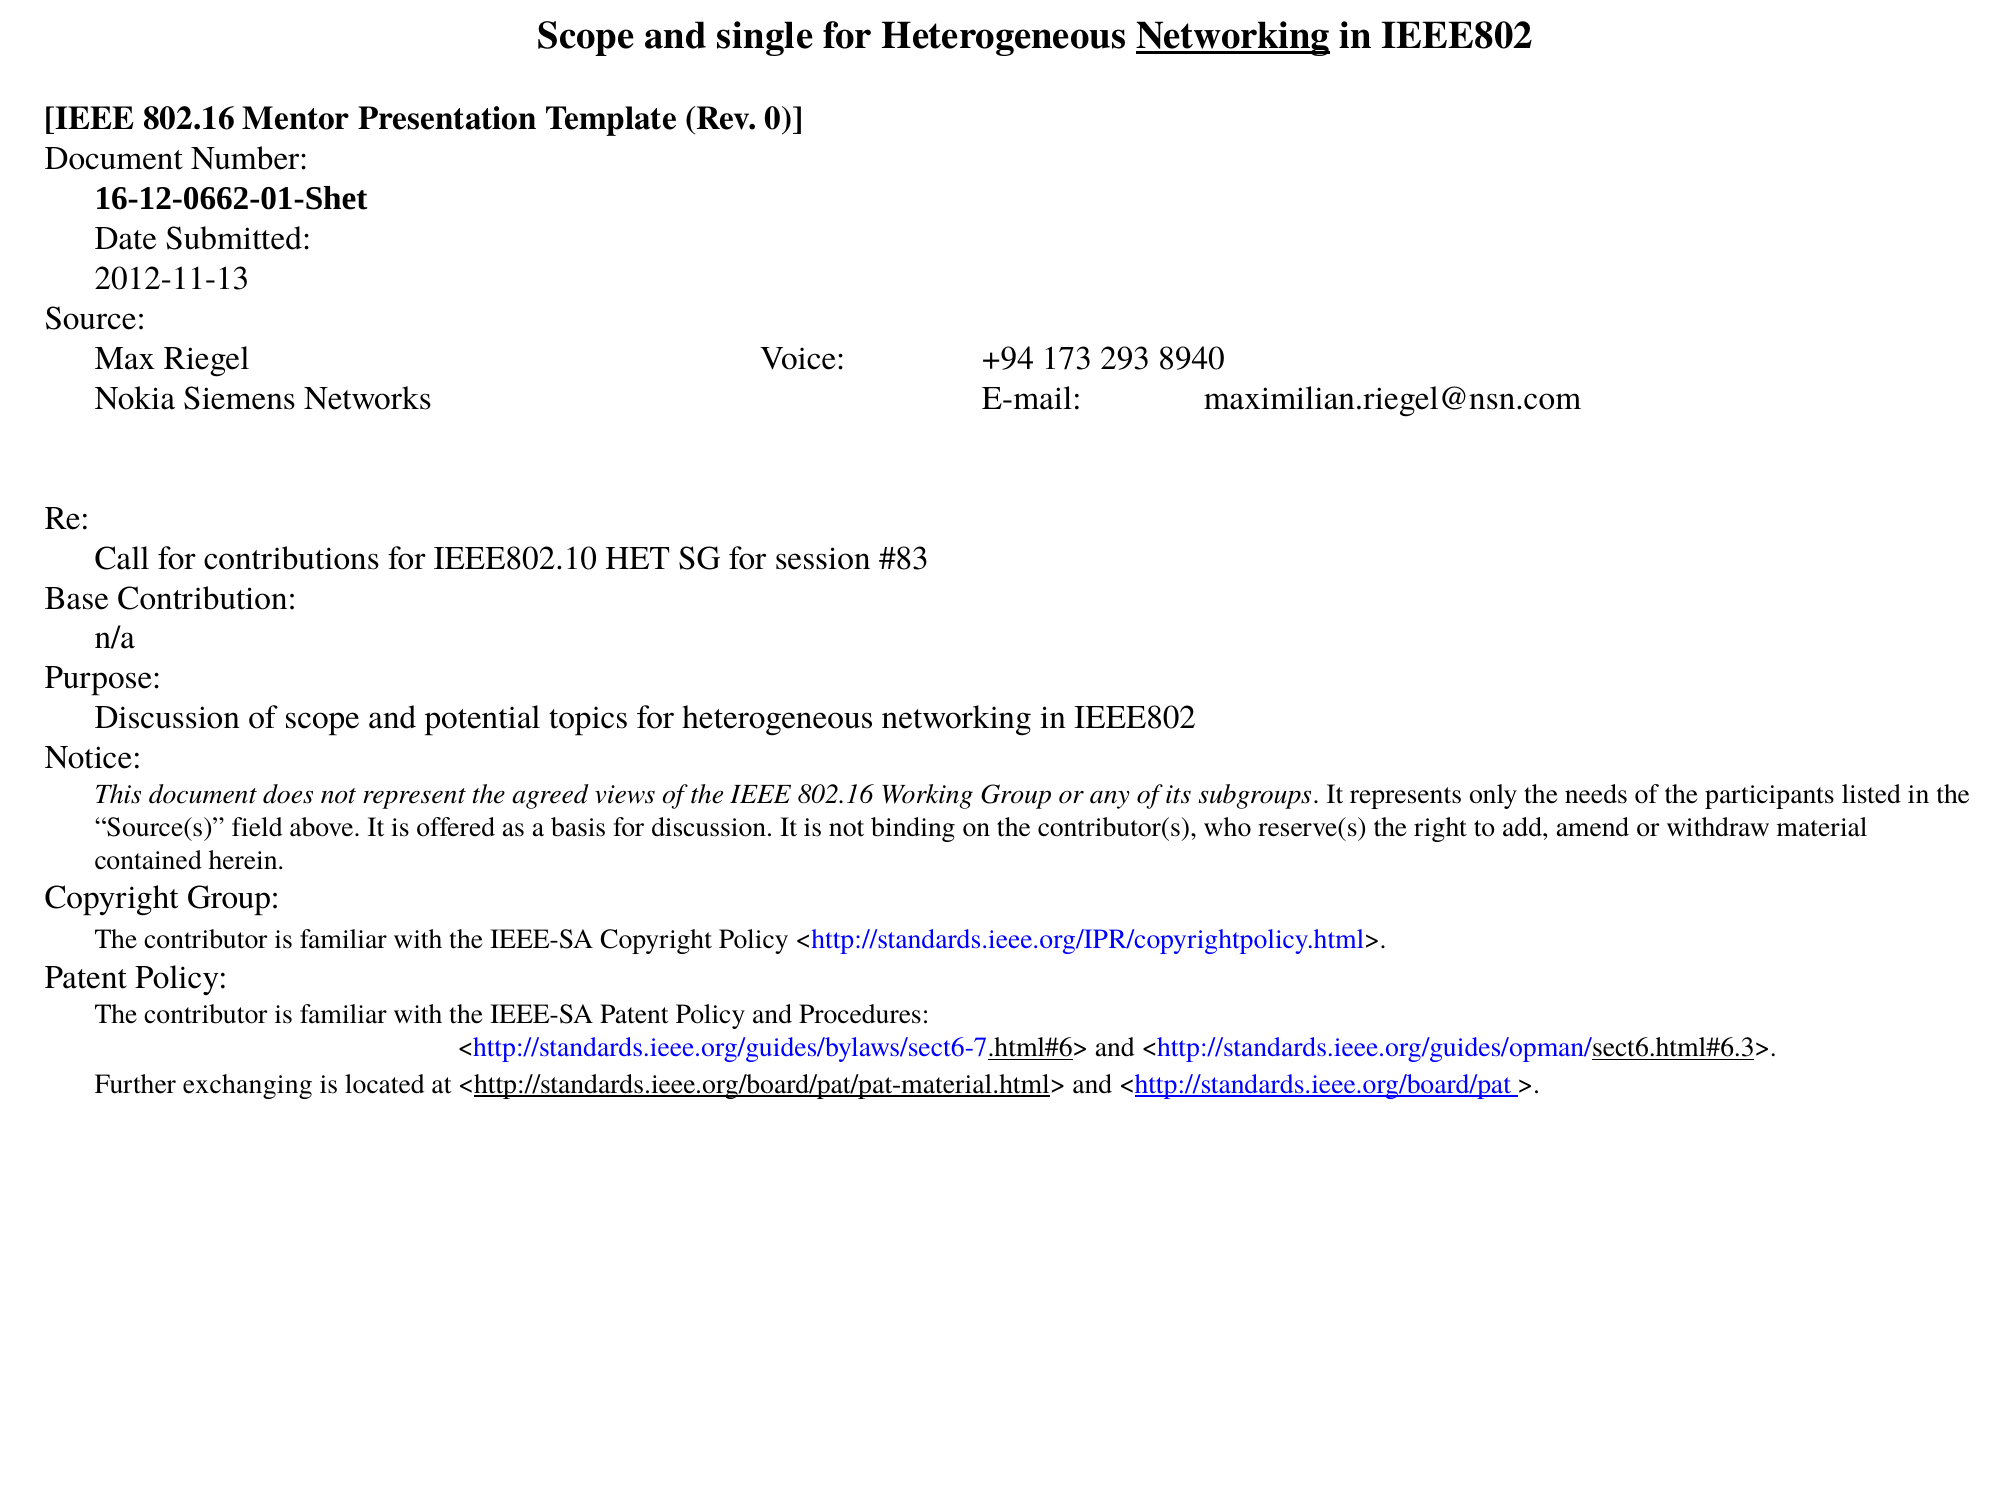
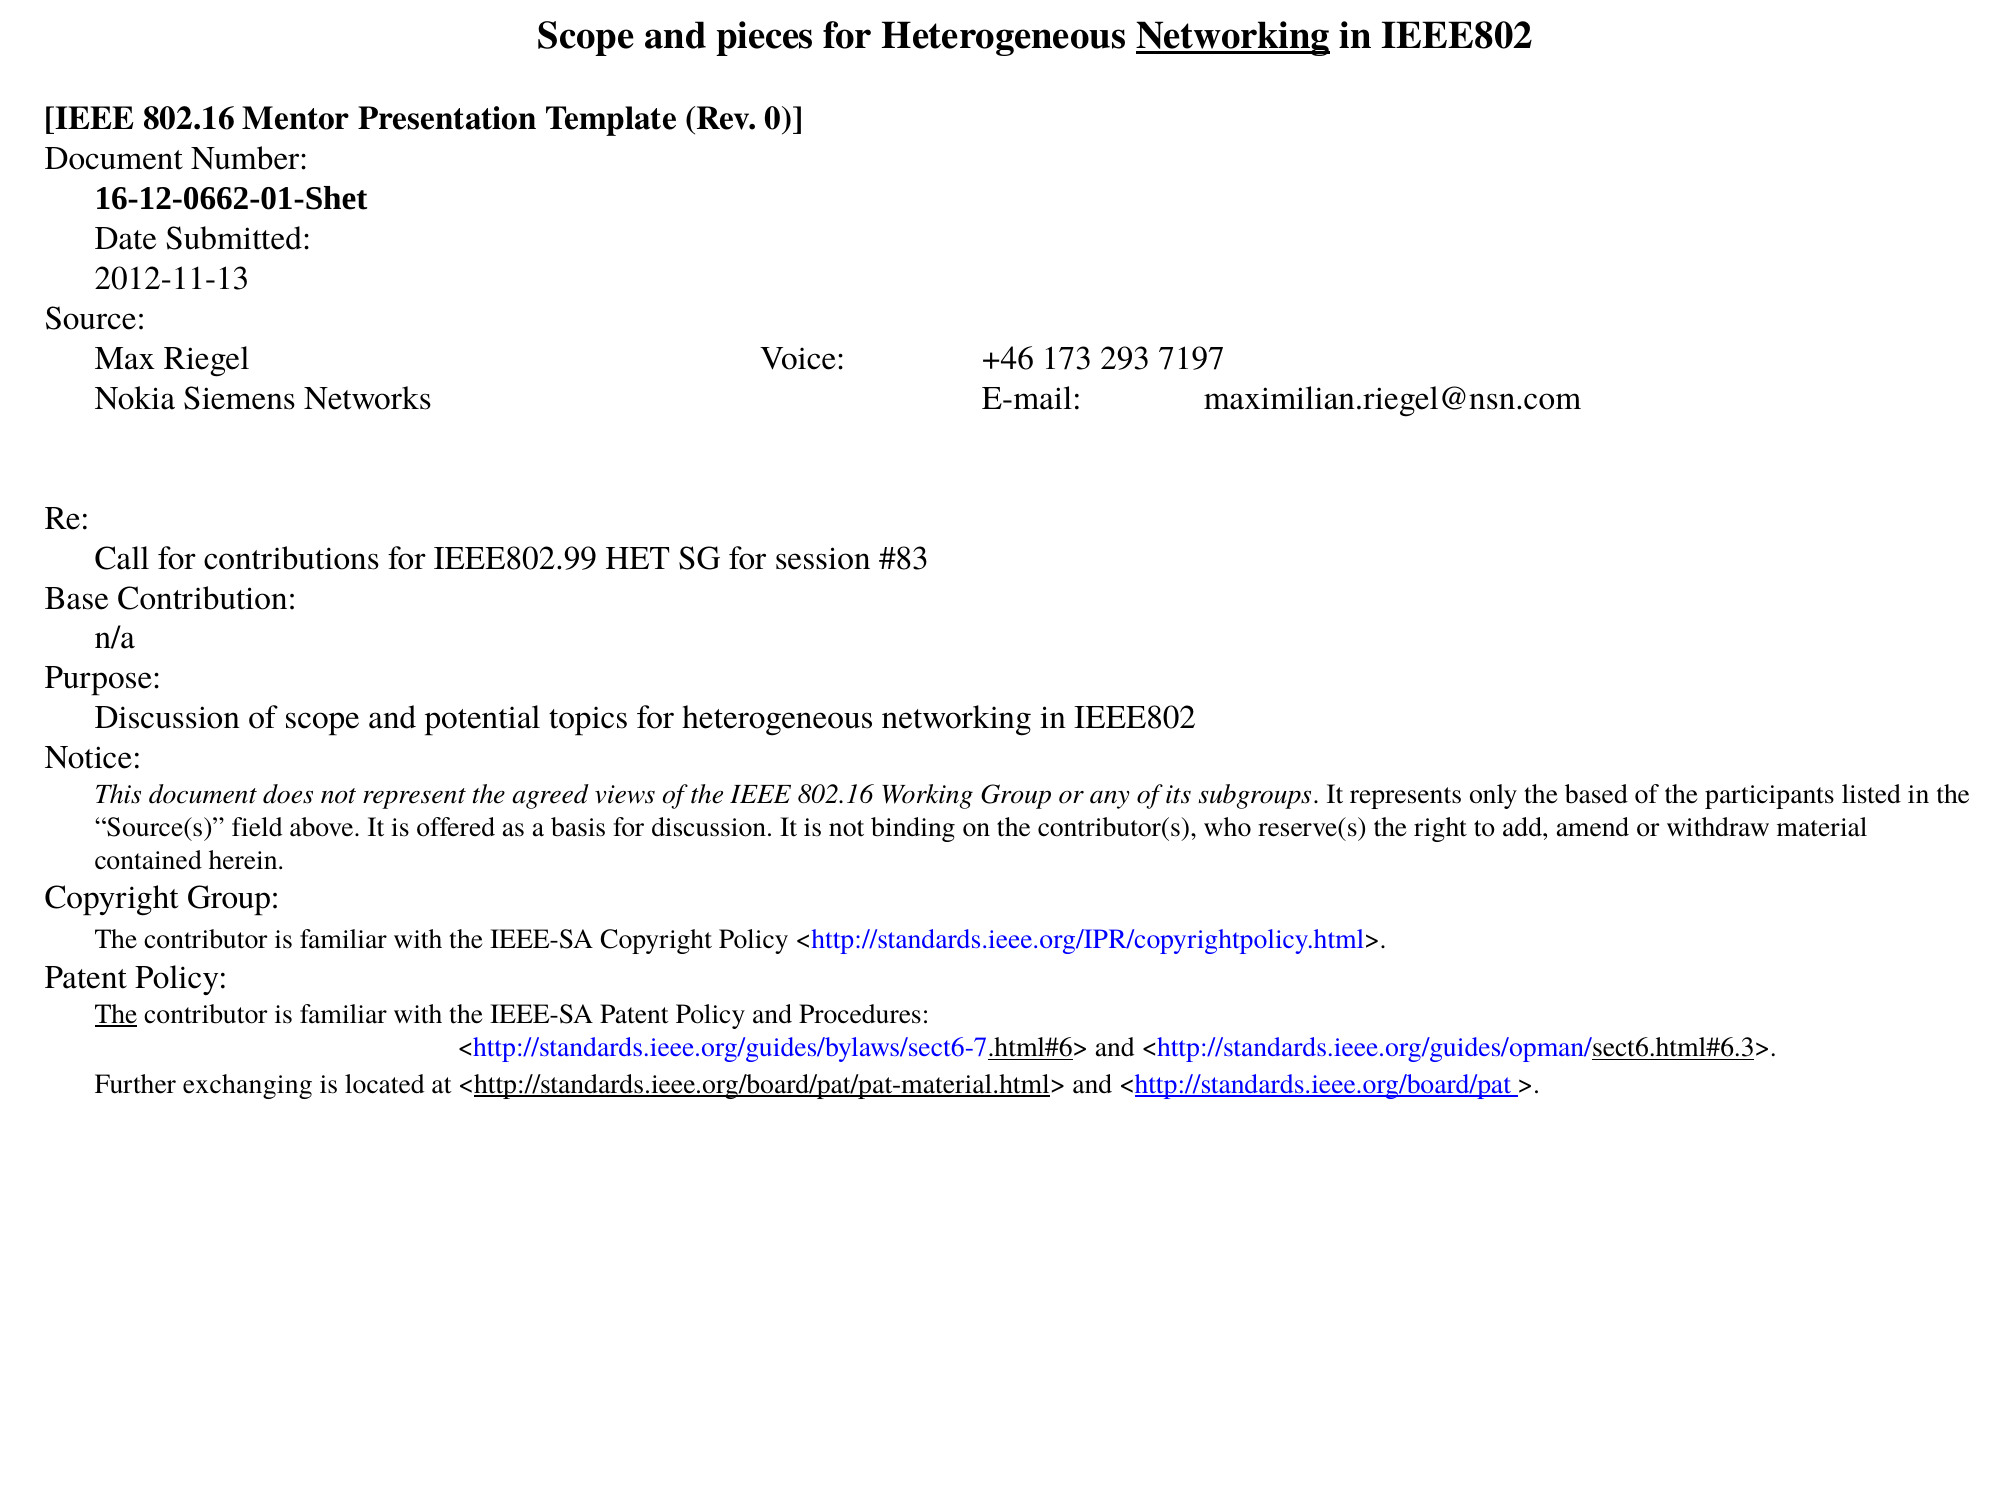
single: single -> pieces (765, 36)
+94: +94 -> +46 (1008, 358)
8940: 8940 -> 7197 (1192, 358)
IEEE802.10: IEEE802.10 -> IEEE802.99 (515, 558)
needs: needs -> based (1596, 794)
The underline: none -> present (116, 1014)
